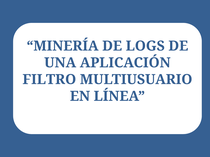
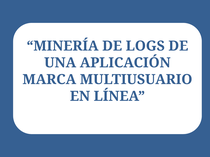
FILTRO: FILTRO -> MARCA (49, 80)
